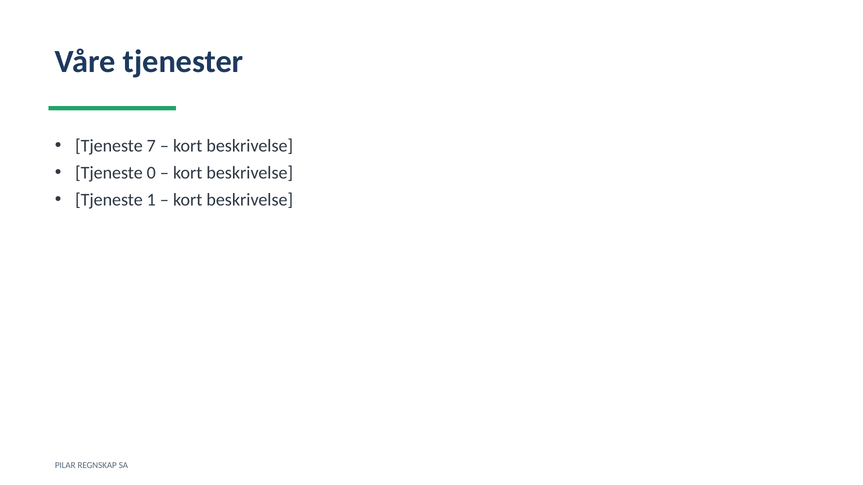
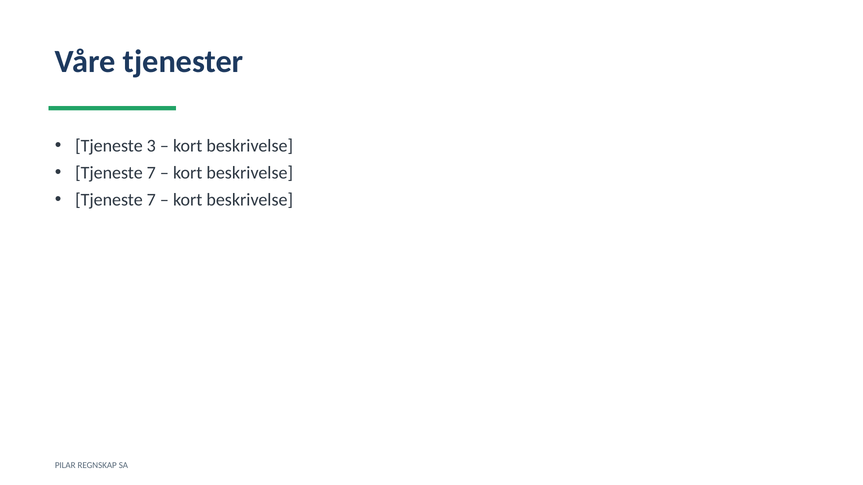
7: 7 -> 3 (151, 146)
0: 0 -> 7 (151, 173)
1: 1 -> 7 (151, 200)
